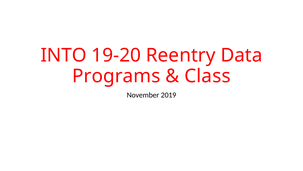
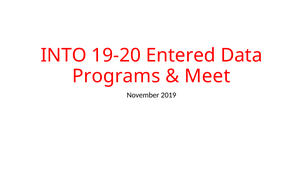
Reentry: Reentry -> Entered (181, 55)
Class: Class -> Meet (207, 76)
